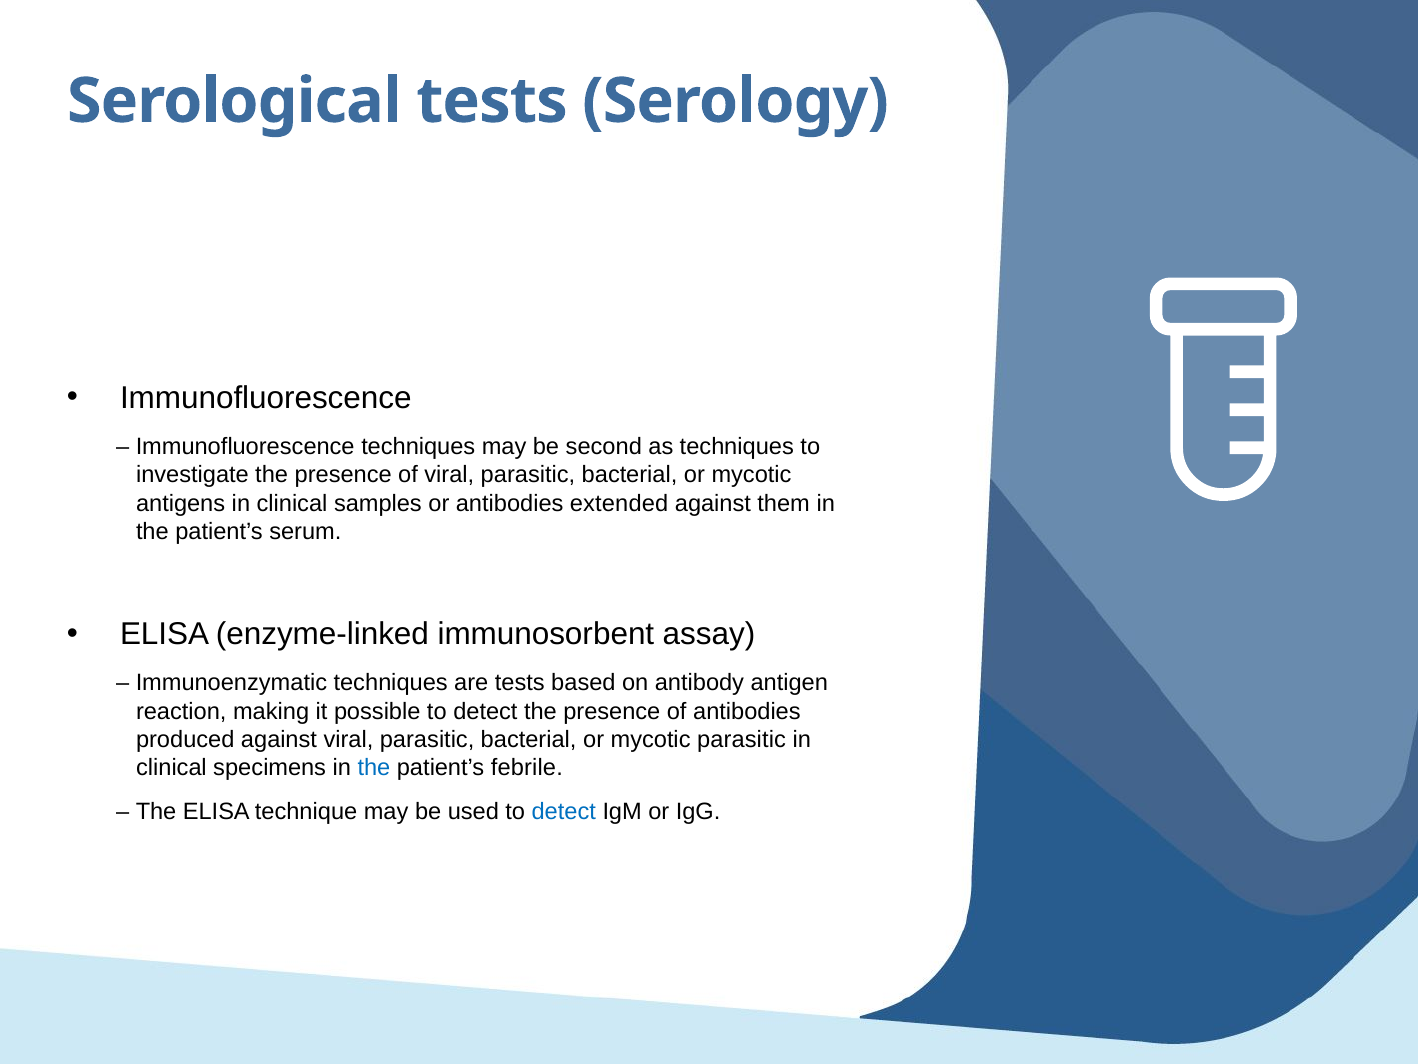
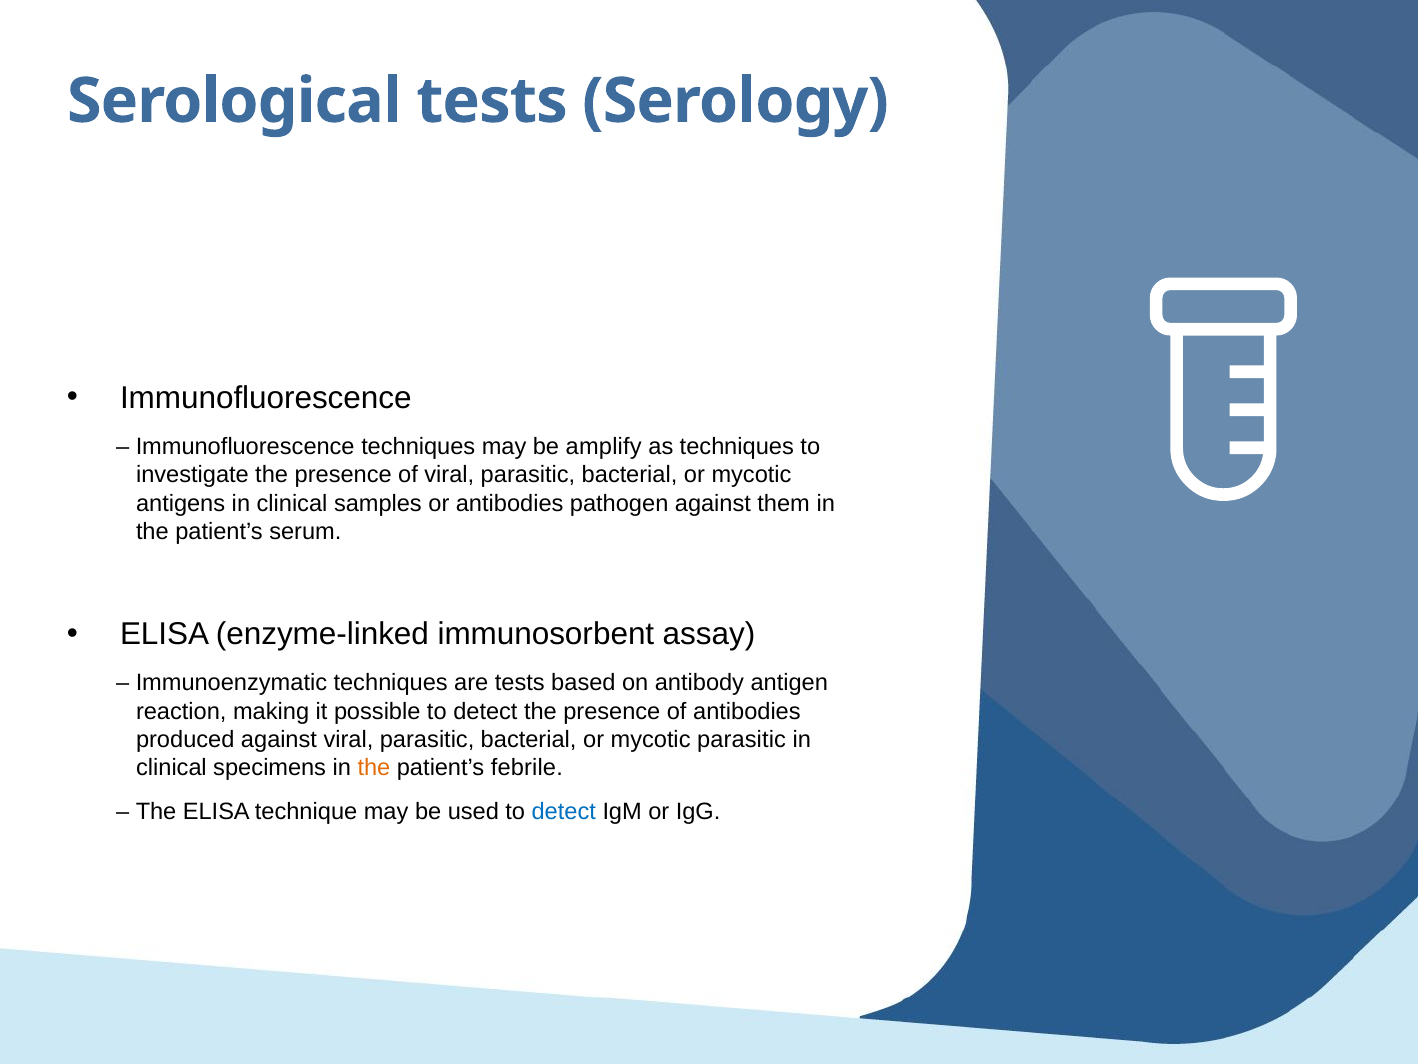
second: second -> amplify (604, 446)
extended: extended -> pathogen (619, 503)
the colour: blue -> orange (374, 768)
